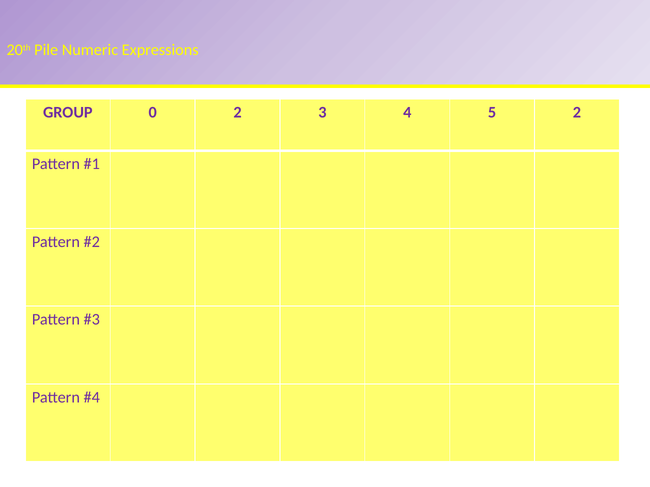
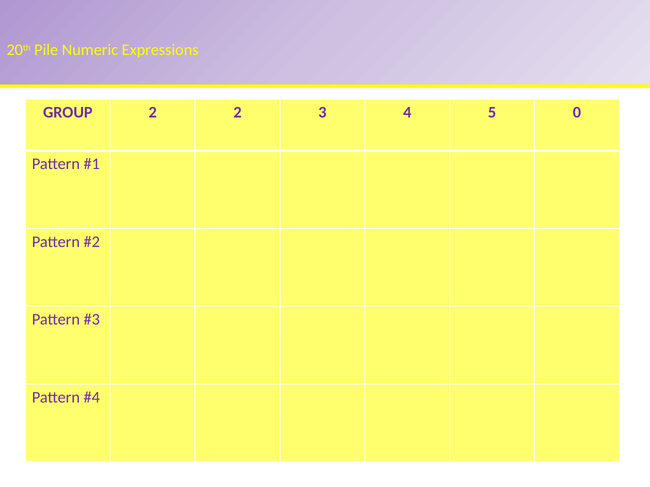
GROUP 0: 0 -> 2 (153, 113)
5 2: 2 -> 0 (577, 113)
